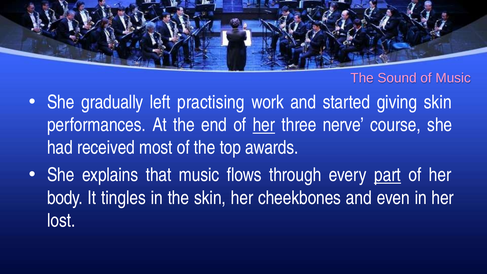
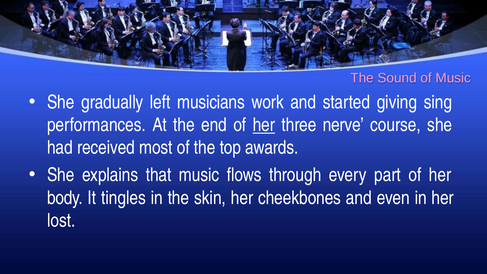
practising: practising -> musicians (211, 102)
giving skin: skin -> sing (438, 102)
part underline: present -> none (388, 175)
